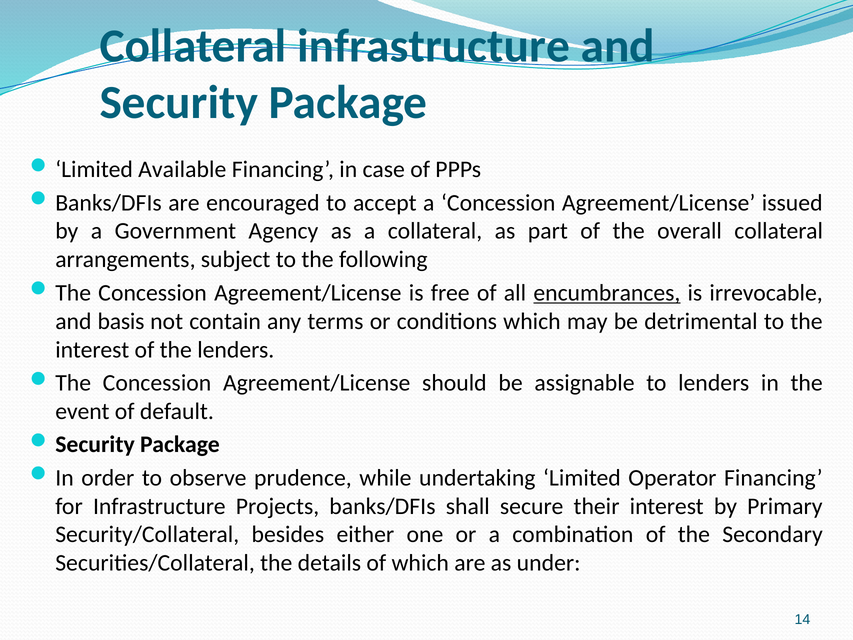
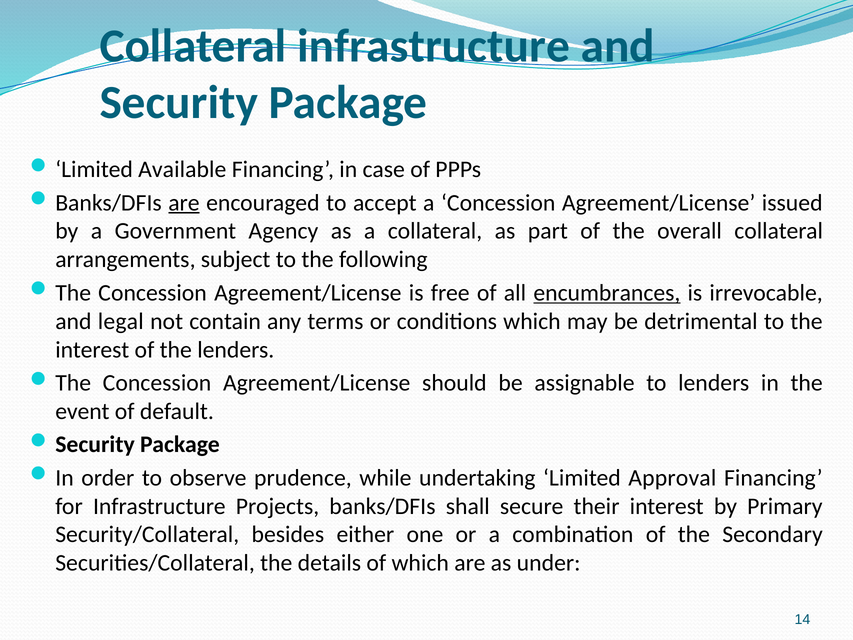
are underline: none -> present (184, 203)
basis: basis -> legal (121, 321)
Operator: Operator -> Approval (672, 478)
